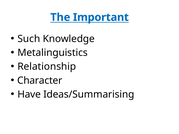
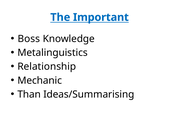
Such: Such -> Boss (29, 39)
Character: Character -> Mechanic (40, 81)
Have: Have -> Than (29, 95)
